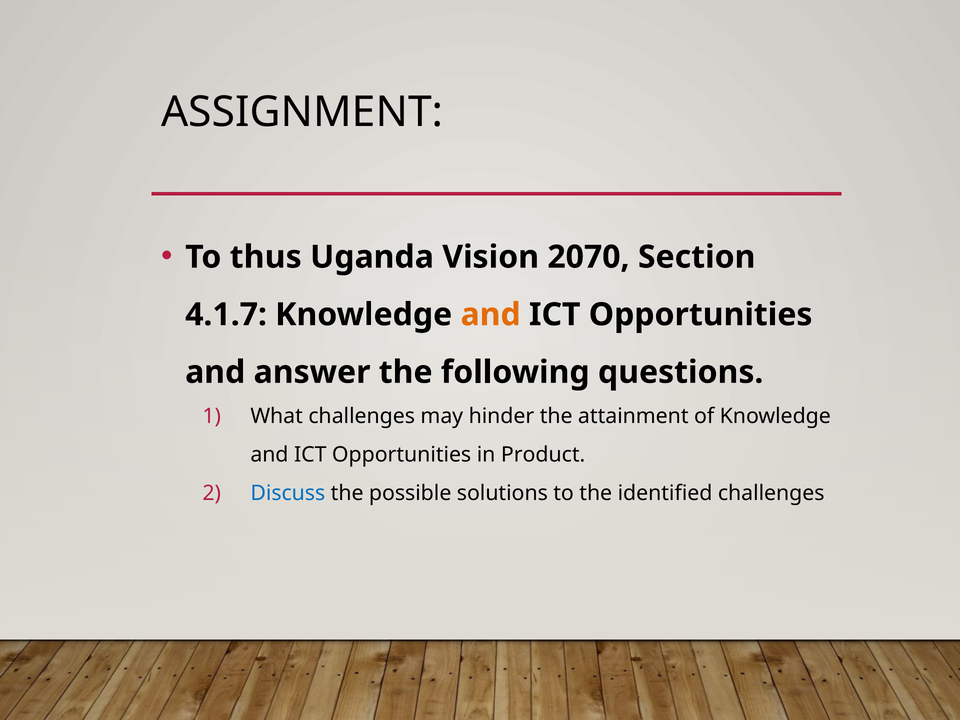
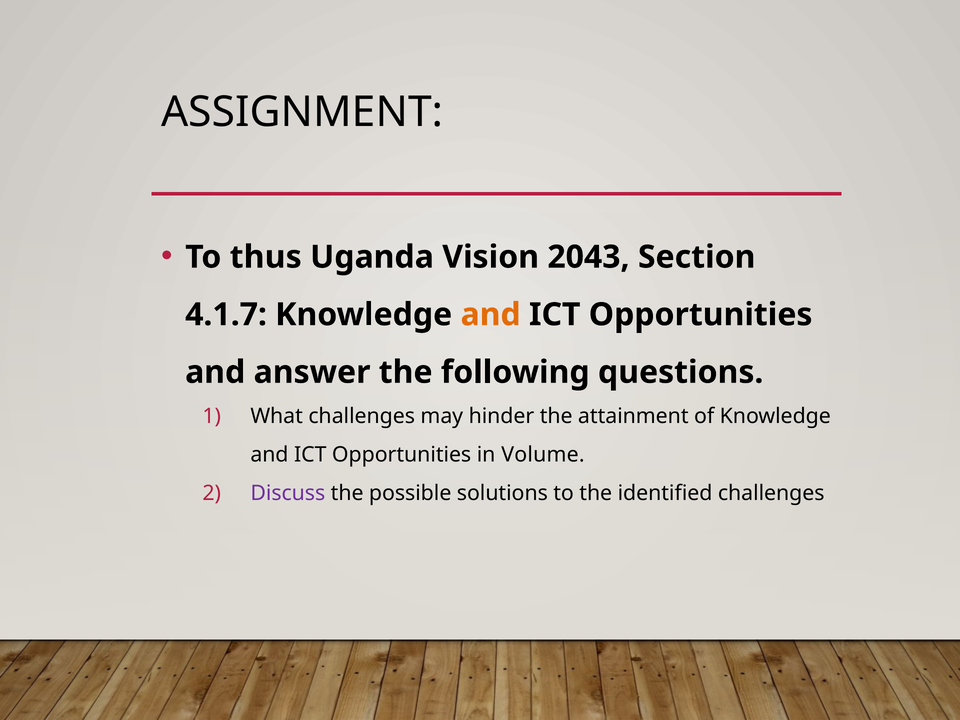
2070: 2070 -> 2043 (588, 257)
Product: Product -> Volume (543, 455)
Discuss colour: blue -> purple (288, 493)
